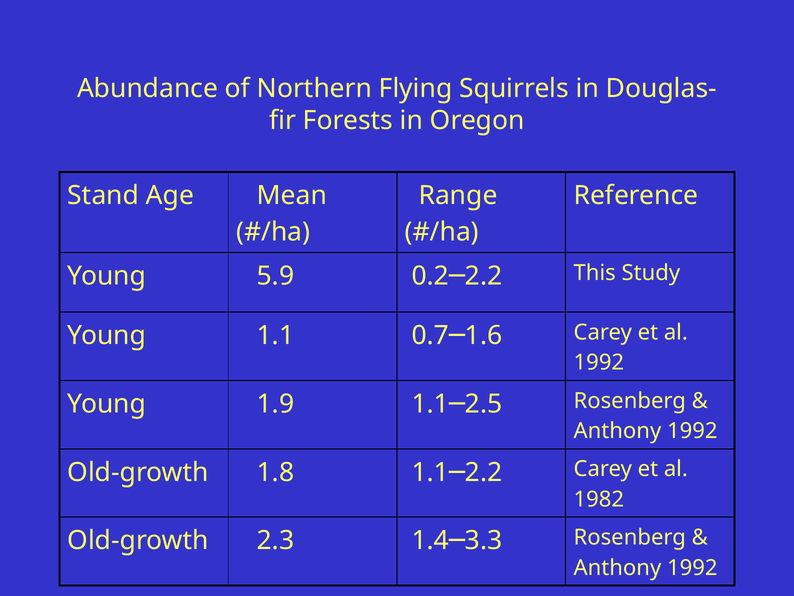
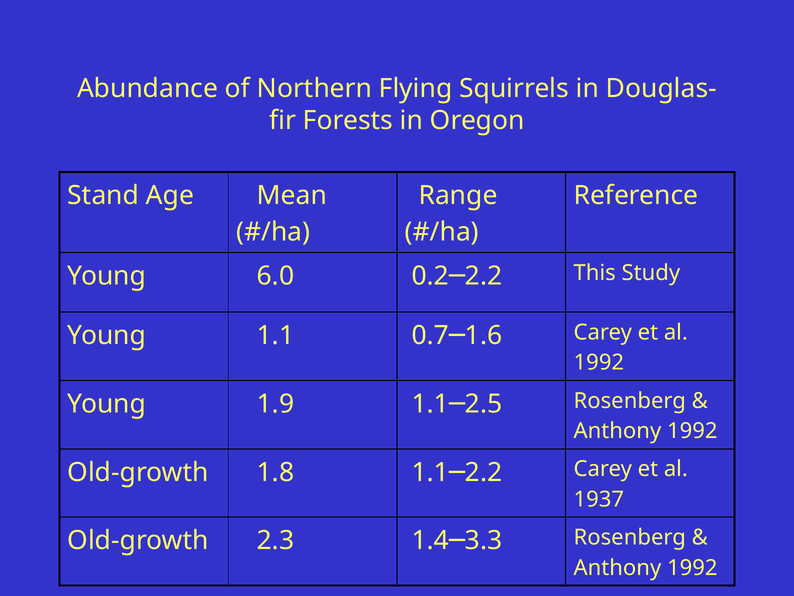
5.9: 5.9 -> 6.0 (276, 276)
1982: 1982 -> 1937 (599, 499)
